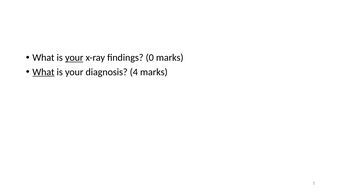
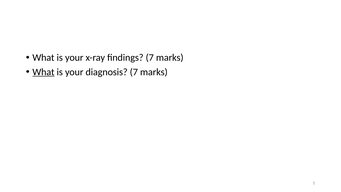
your underline: present -> none (74, 58)
findings 0: 0 -> 7 (150, 58)
diagnosis 4: 4 -> 7 (134, 72)
